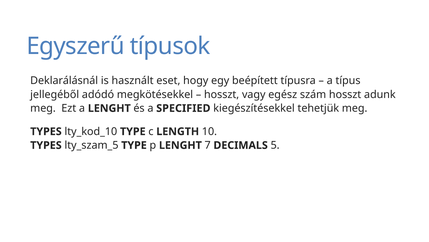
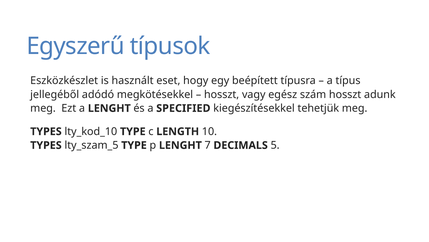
Deklarálásnál: Deklarálásnál -> Eszközkészlet (64, 80)
